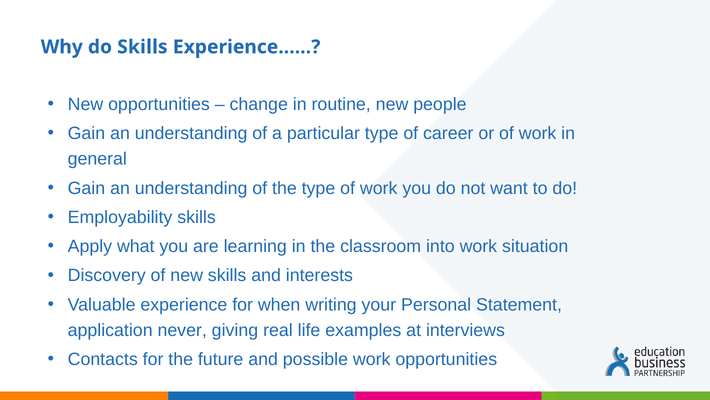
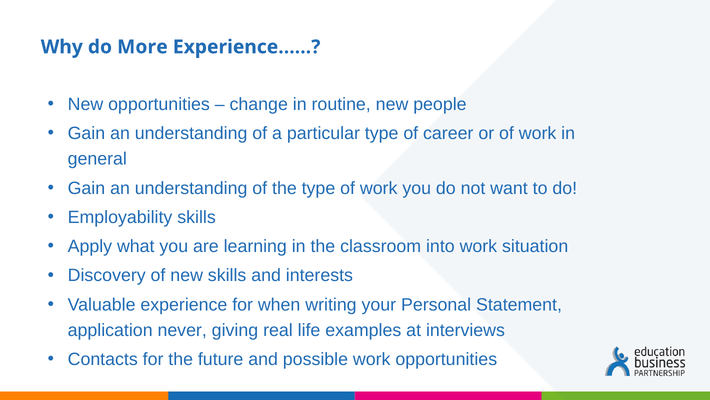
do Skills: Skills -> More (142, 47)
